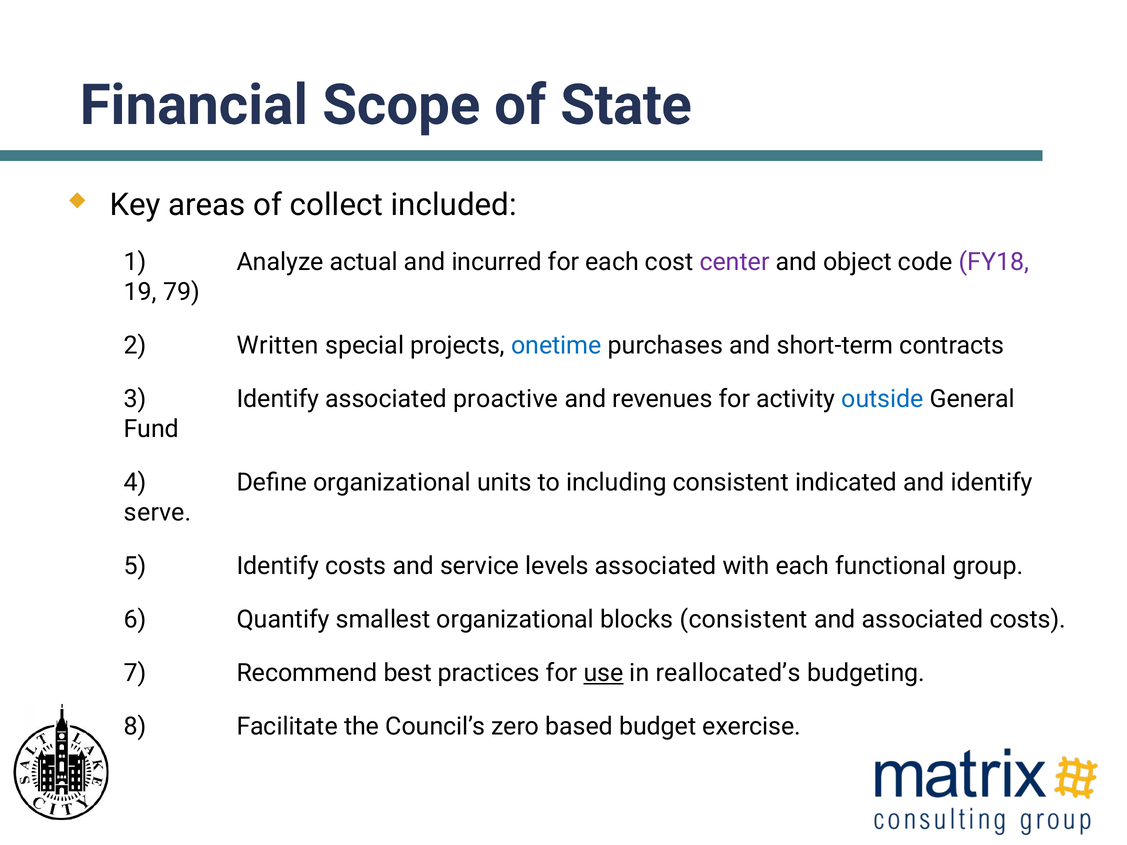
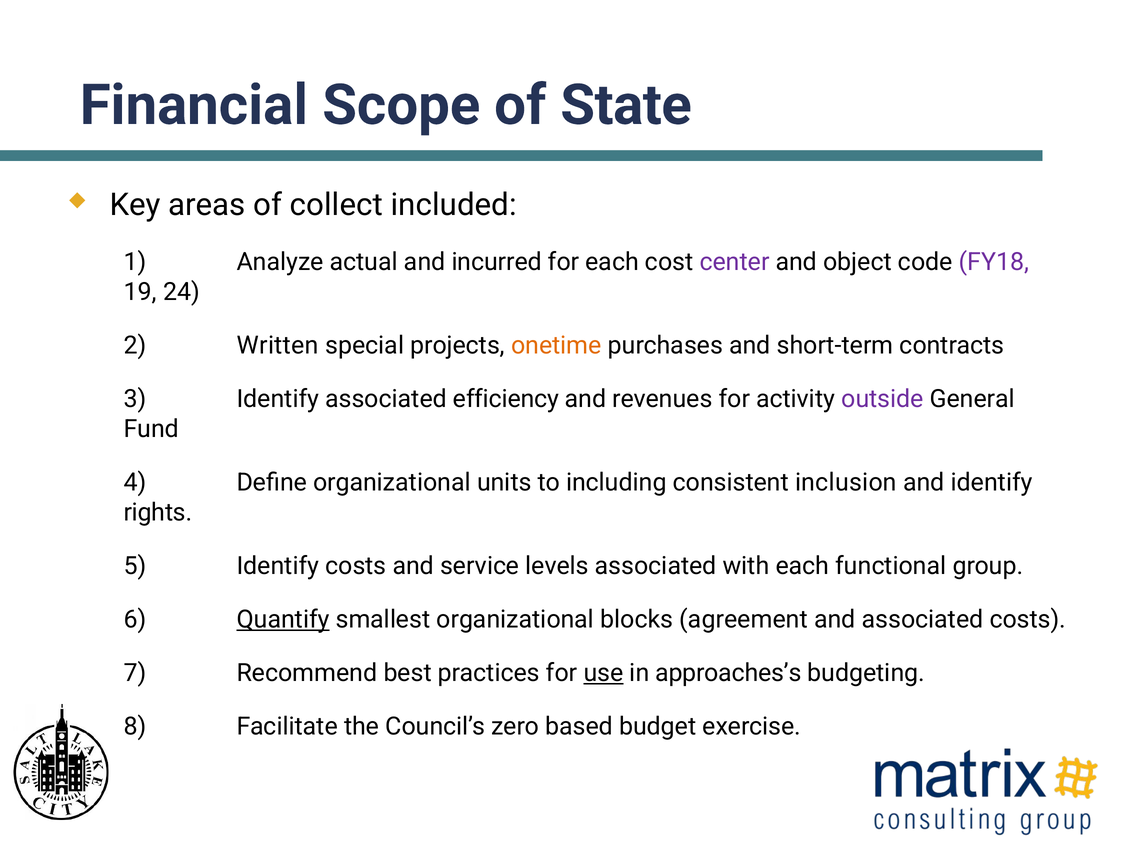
79: 79 -> 24 (181, 292)
onetime colour: blue -> orange (556, 345)
proactive: proactive -> efficiency (506, 399)
outside colour: blue -> purple (883, 399)
indicated: indicated -> inclusion (846, 483)
serve: serve -> rights (158, 513)
Quantify underline: none -> present (283, 620)
blocks consistent: consistent -> agreement (744, 620)
reallocated’s: reallocated’s -> approaches’s (728, 673)
